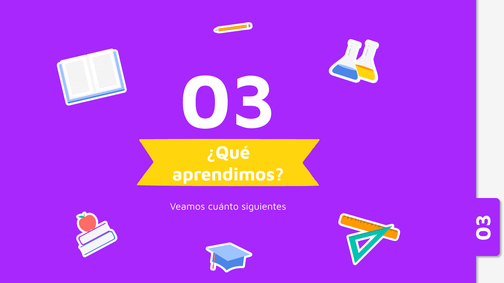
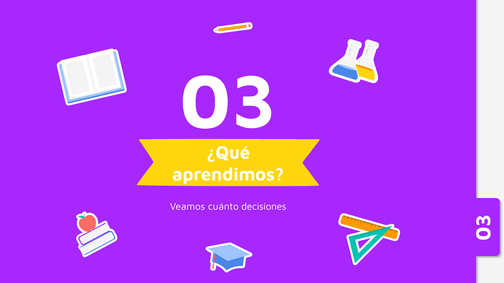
siguientes: siguientes -> decisiones (264, 207)
